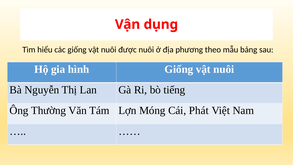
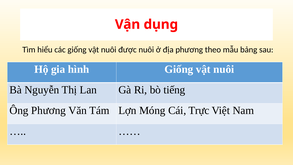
Ông Thường: Thường -> Phương (49, 110)
Phát: Phát -> Trực (199, 110)
